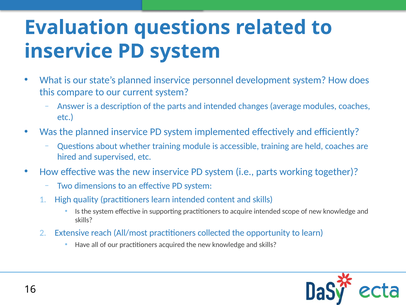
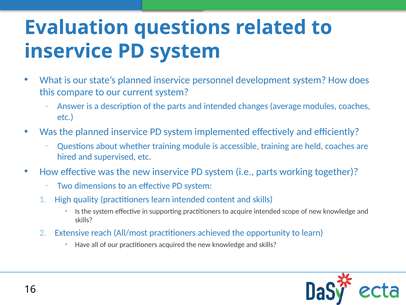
collected: collected -> achieved (214, 232)
